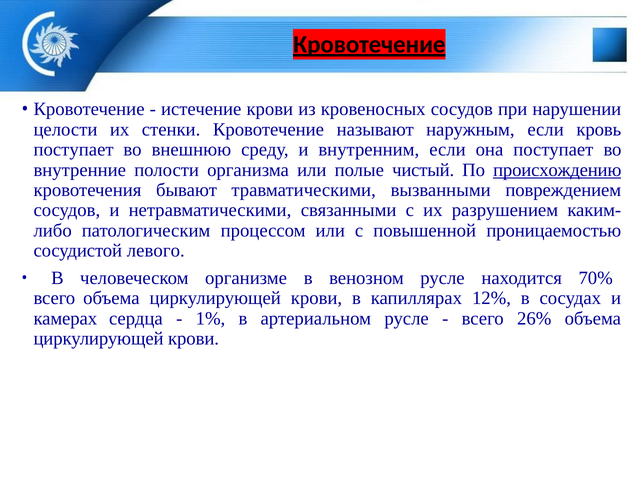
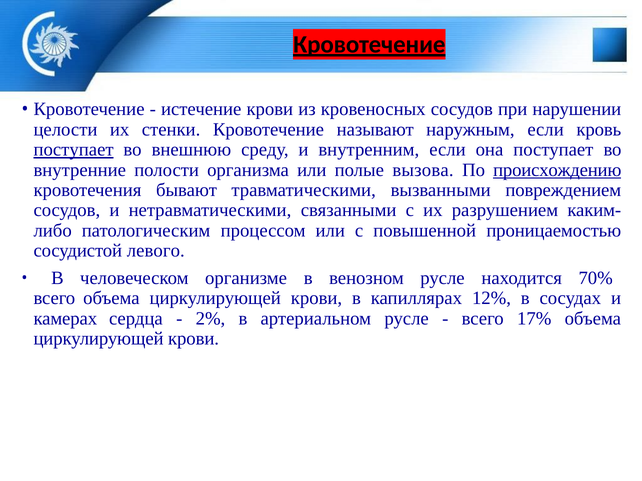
поступает underline: none -> present (74, 150)
чистый: чистый -> вызова (423, 170)
1%: 1% -> 2% (210, 319)
26%: 26% -> 17% (534, 319)
